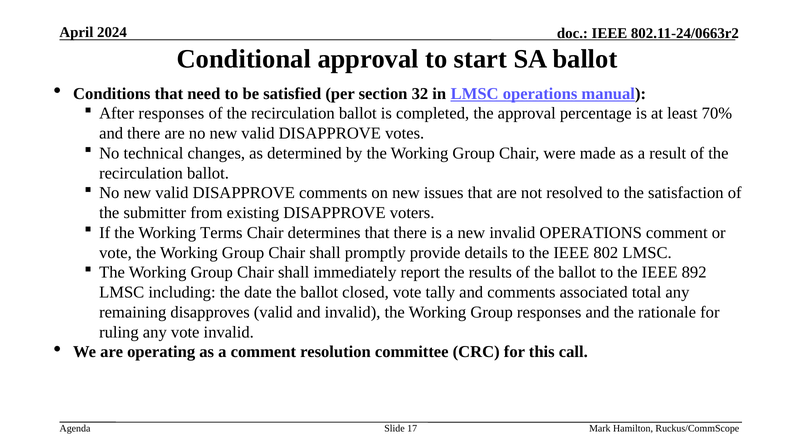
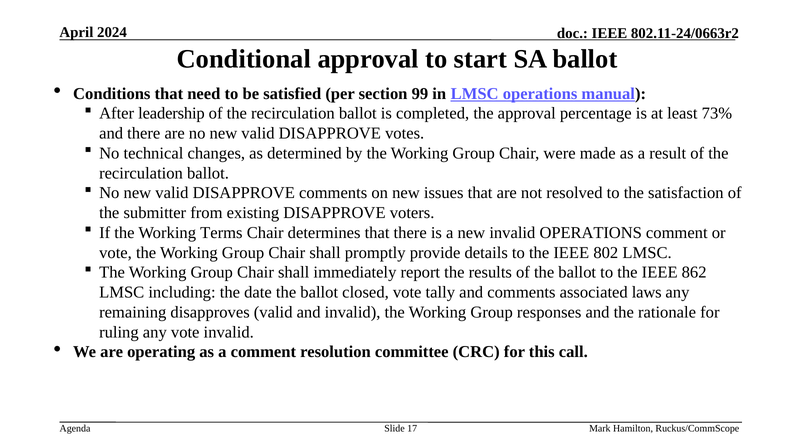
32: 32 -> 99 (420, 94)
After responses: responses -> leadership (172, 113)
70%: 70% -> 73% (717, 113)
892: 892 -> 862 (694, 273)
total: total -> laws (647, 292)
